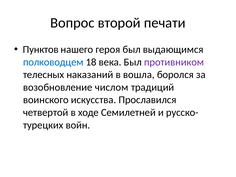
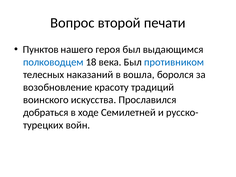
противником colour: purple -> blue (174, 62)
числом: числом -> красоту (112, 87)
четвертой: четвертой -> добраться (46, 112)
